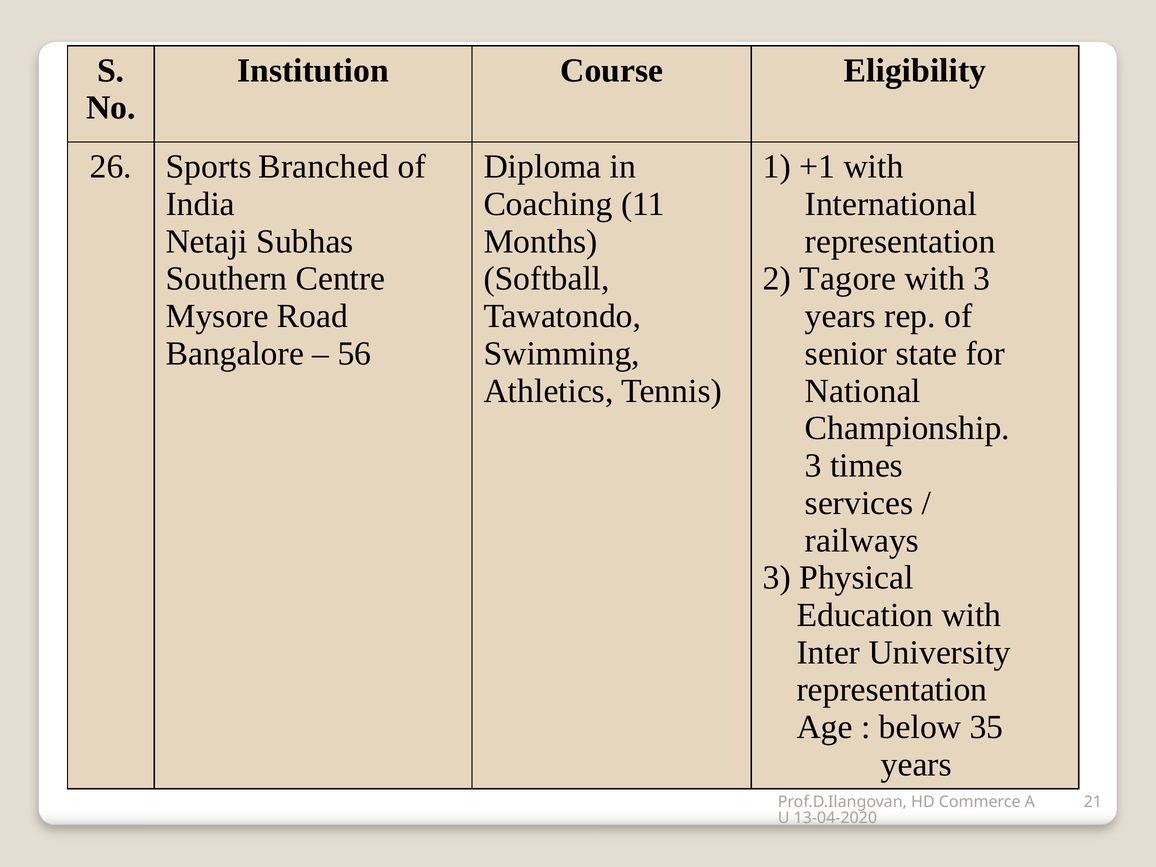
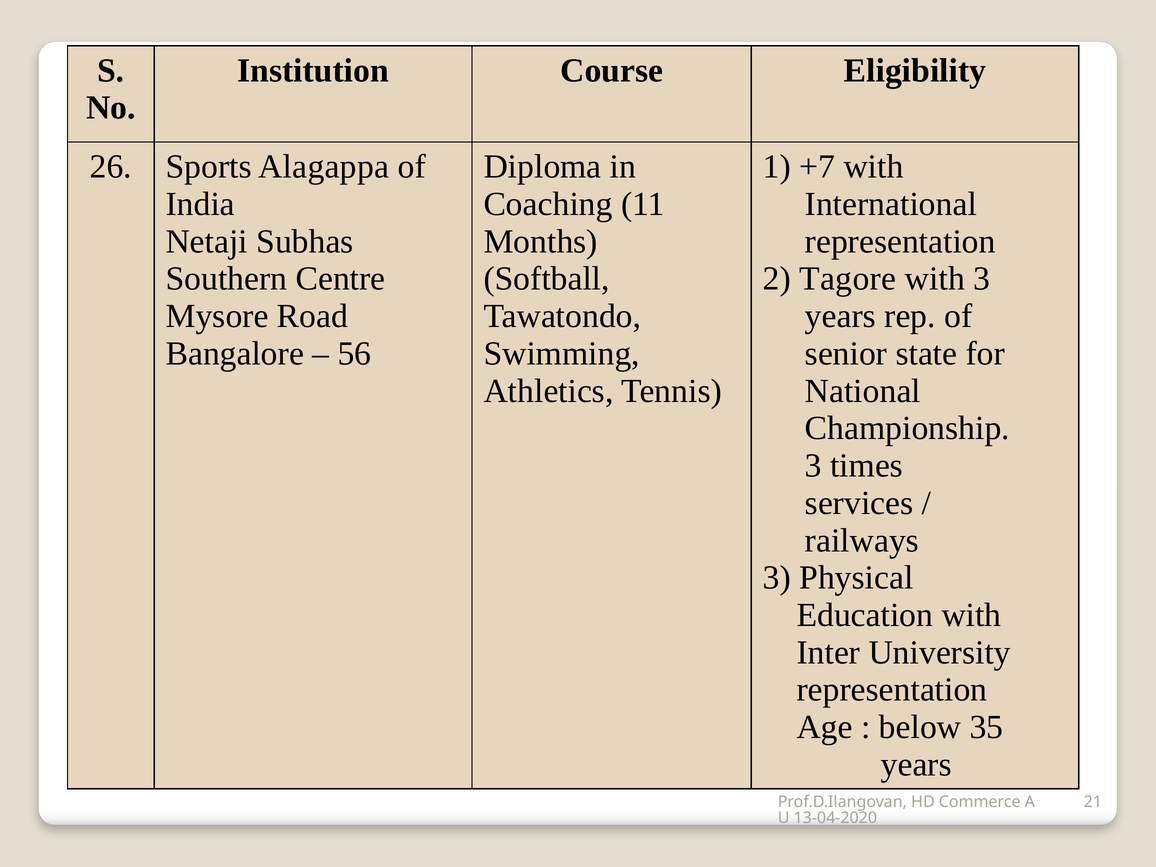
Branched: Branched -> Alagappa (324, 167)
+1: +1 -> +7 (817, 167)
